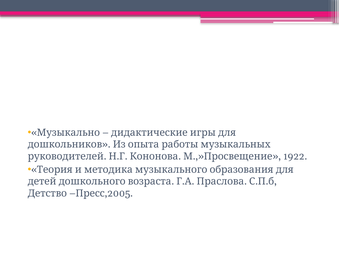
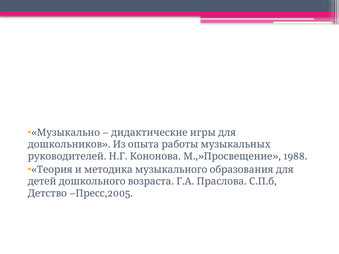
1922: 1922 -> 1988 (295, 156)
